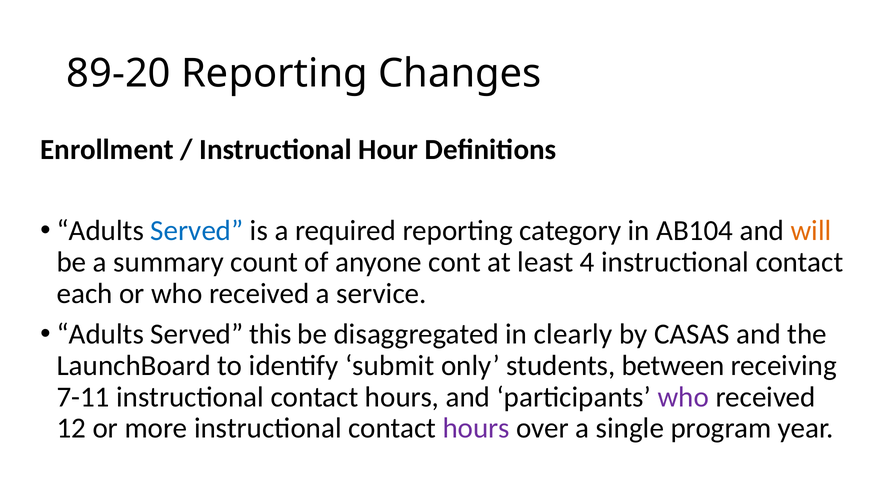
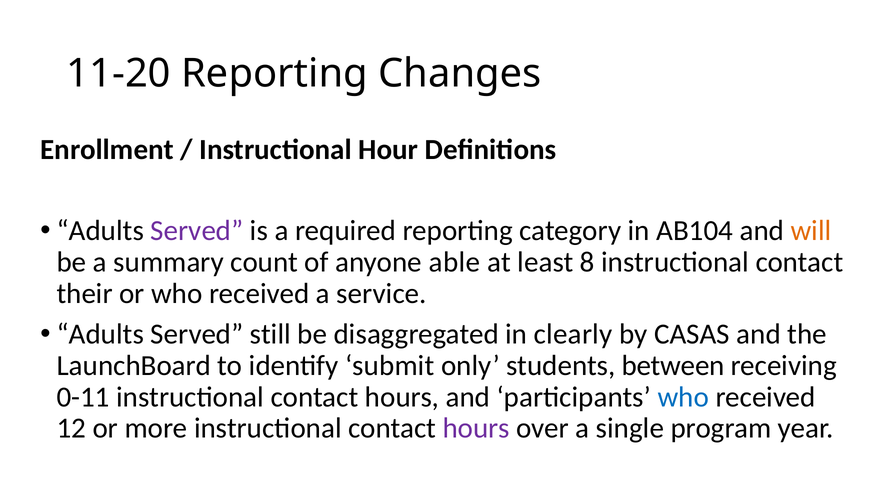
89-20: 89-20 -> 11-20 (119, 73)
Served colour: blue -> purple (197, 230)
cont: cont -> able (454, 262)
4: 4 -> 8 (587, 262)
each: each -> their (85, 293)
this: this -> still (270, 334)
7-11: 7-11 -> 0-11 (83, 397)
who colour: purple -> blue (683, 397)
